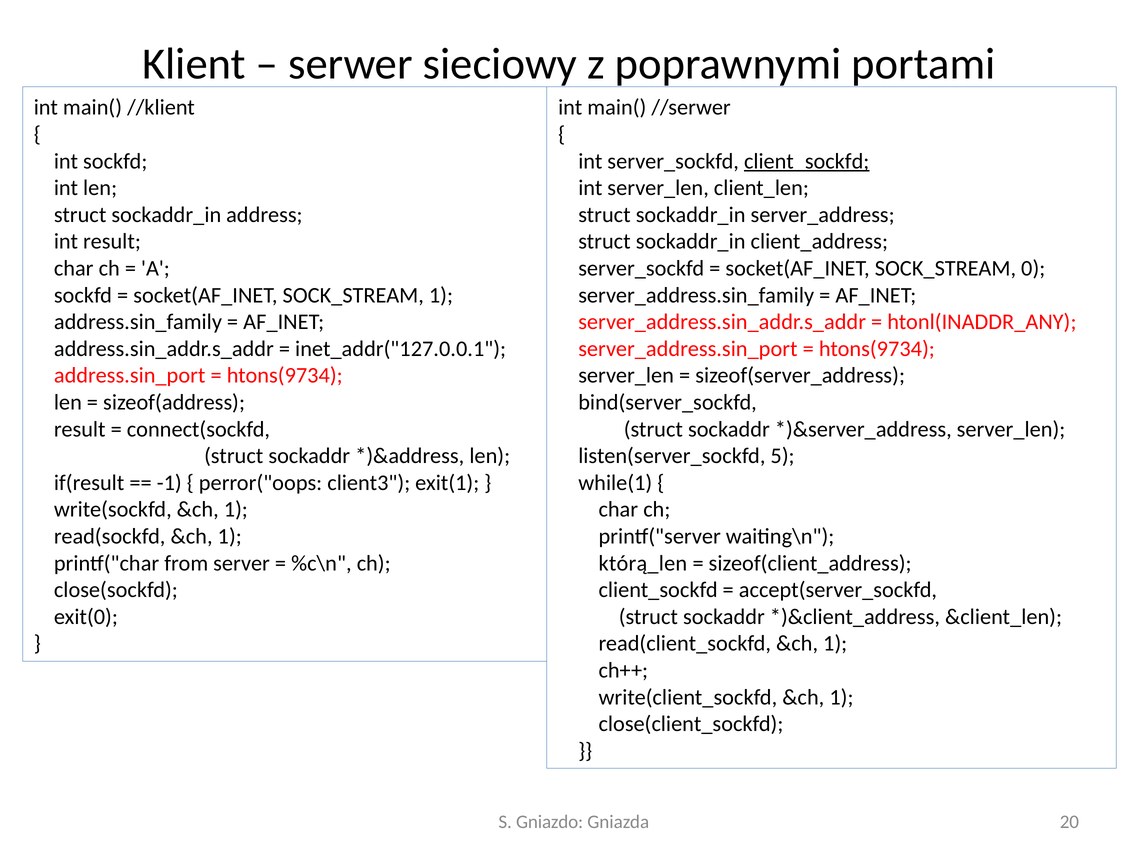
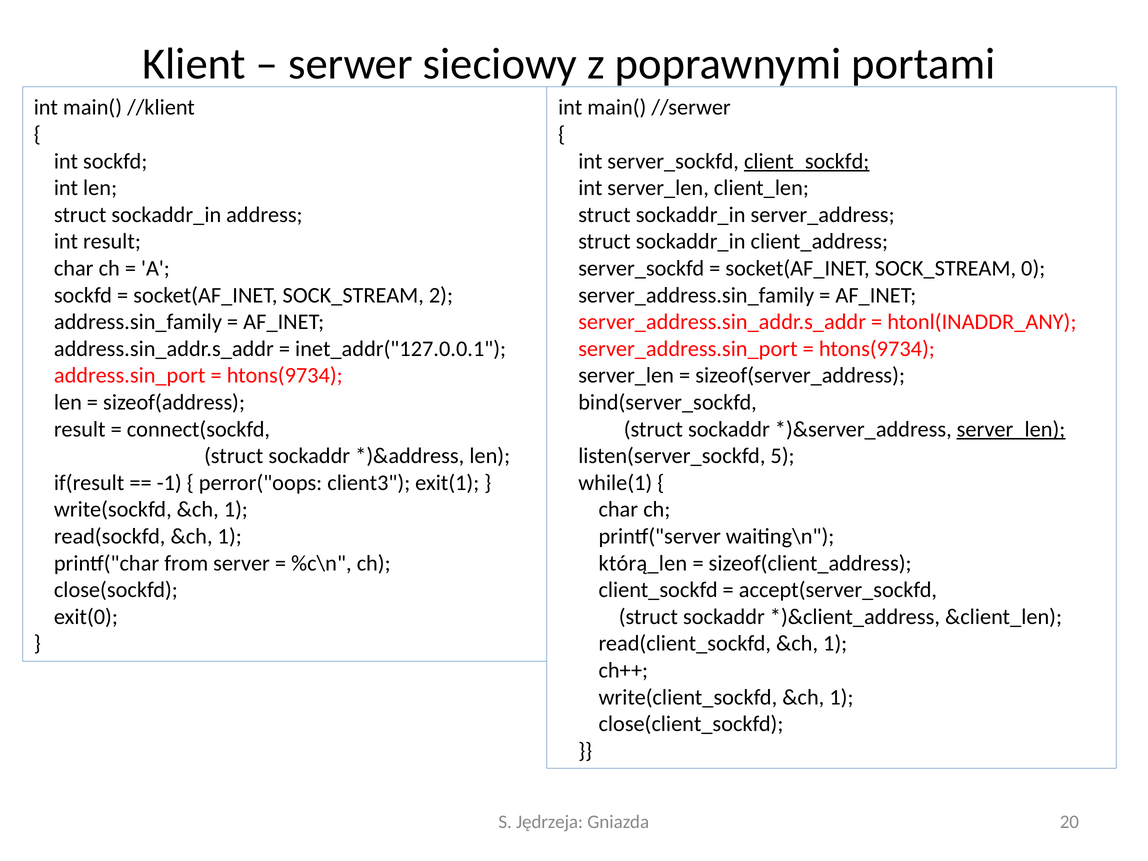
SOCK_STREAM 1: 1 -> 2 (441, 295)
server_len underline: none -> present (1011, 429)
Gniazdo: Gniazdo -> Jędrzeja (550, 822)
